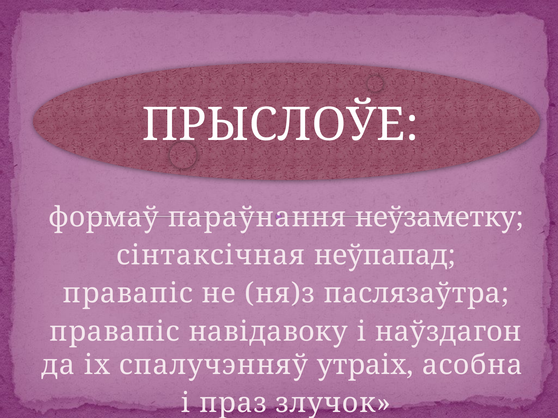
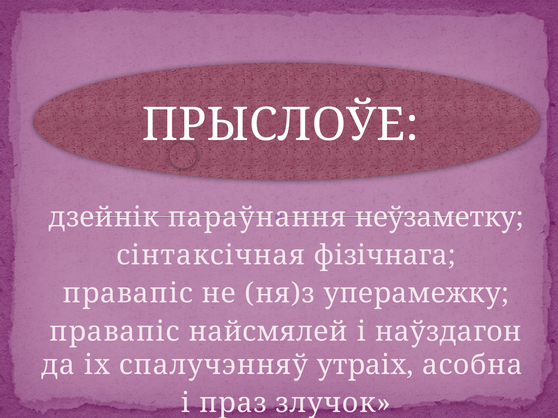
формаў: формаў -> дзейнік (104, 218)
неўпапад: неўпапад -> фізічнага (385, 256)
паслязаўтра: паслязаўтра -> уперамежку (416, 294)
навідавоку: навідавоку -> найсмялей (268, 332)
